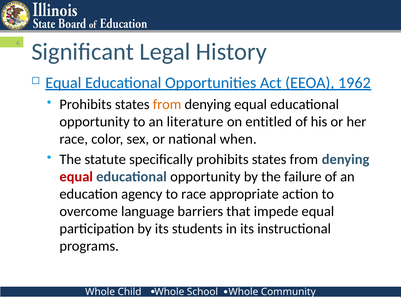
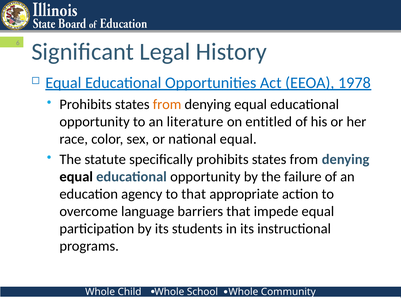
1962: 1962 -> 1978 (354, 83)
national when: when -> equal (238, 139)
equal colour: red -> black (76, 177)
to race: race -> that (194, 195)
